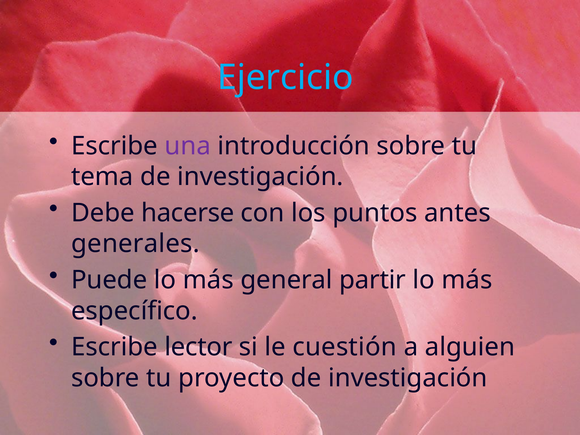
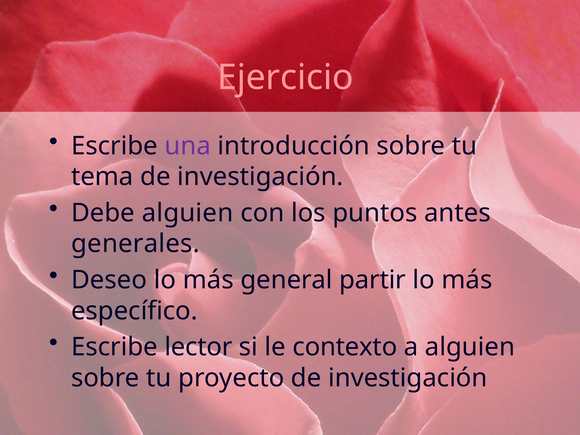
Ejercicio colour: light blue -> pink (285, 77)
Debe hacerse: hacerse -> alguien (187, 213)
Puede: Puede -> Deseo (109, 280)
cuestión: cuestión -> contexto (345, 347)
